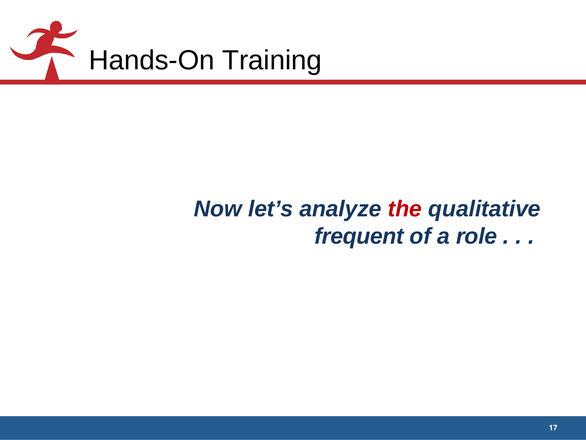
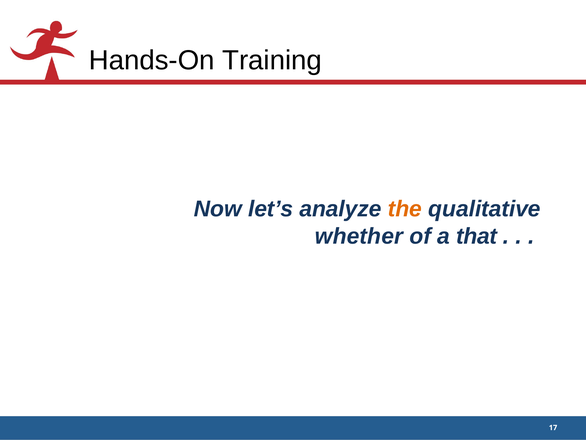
the colour: red -> orange (405, 209)
frequent: frequent -> whether (359, 236)
role: role -> that (477, 236)
